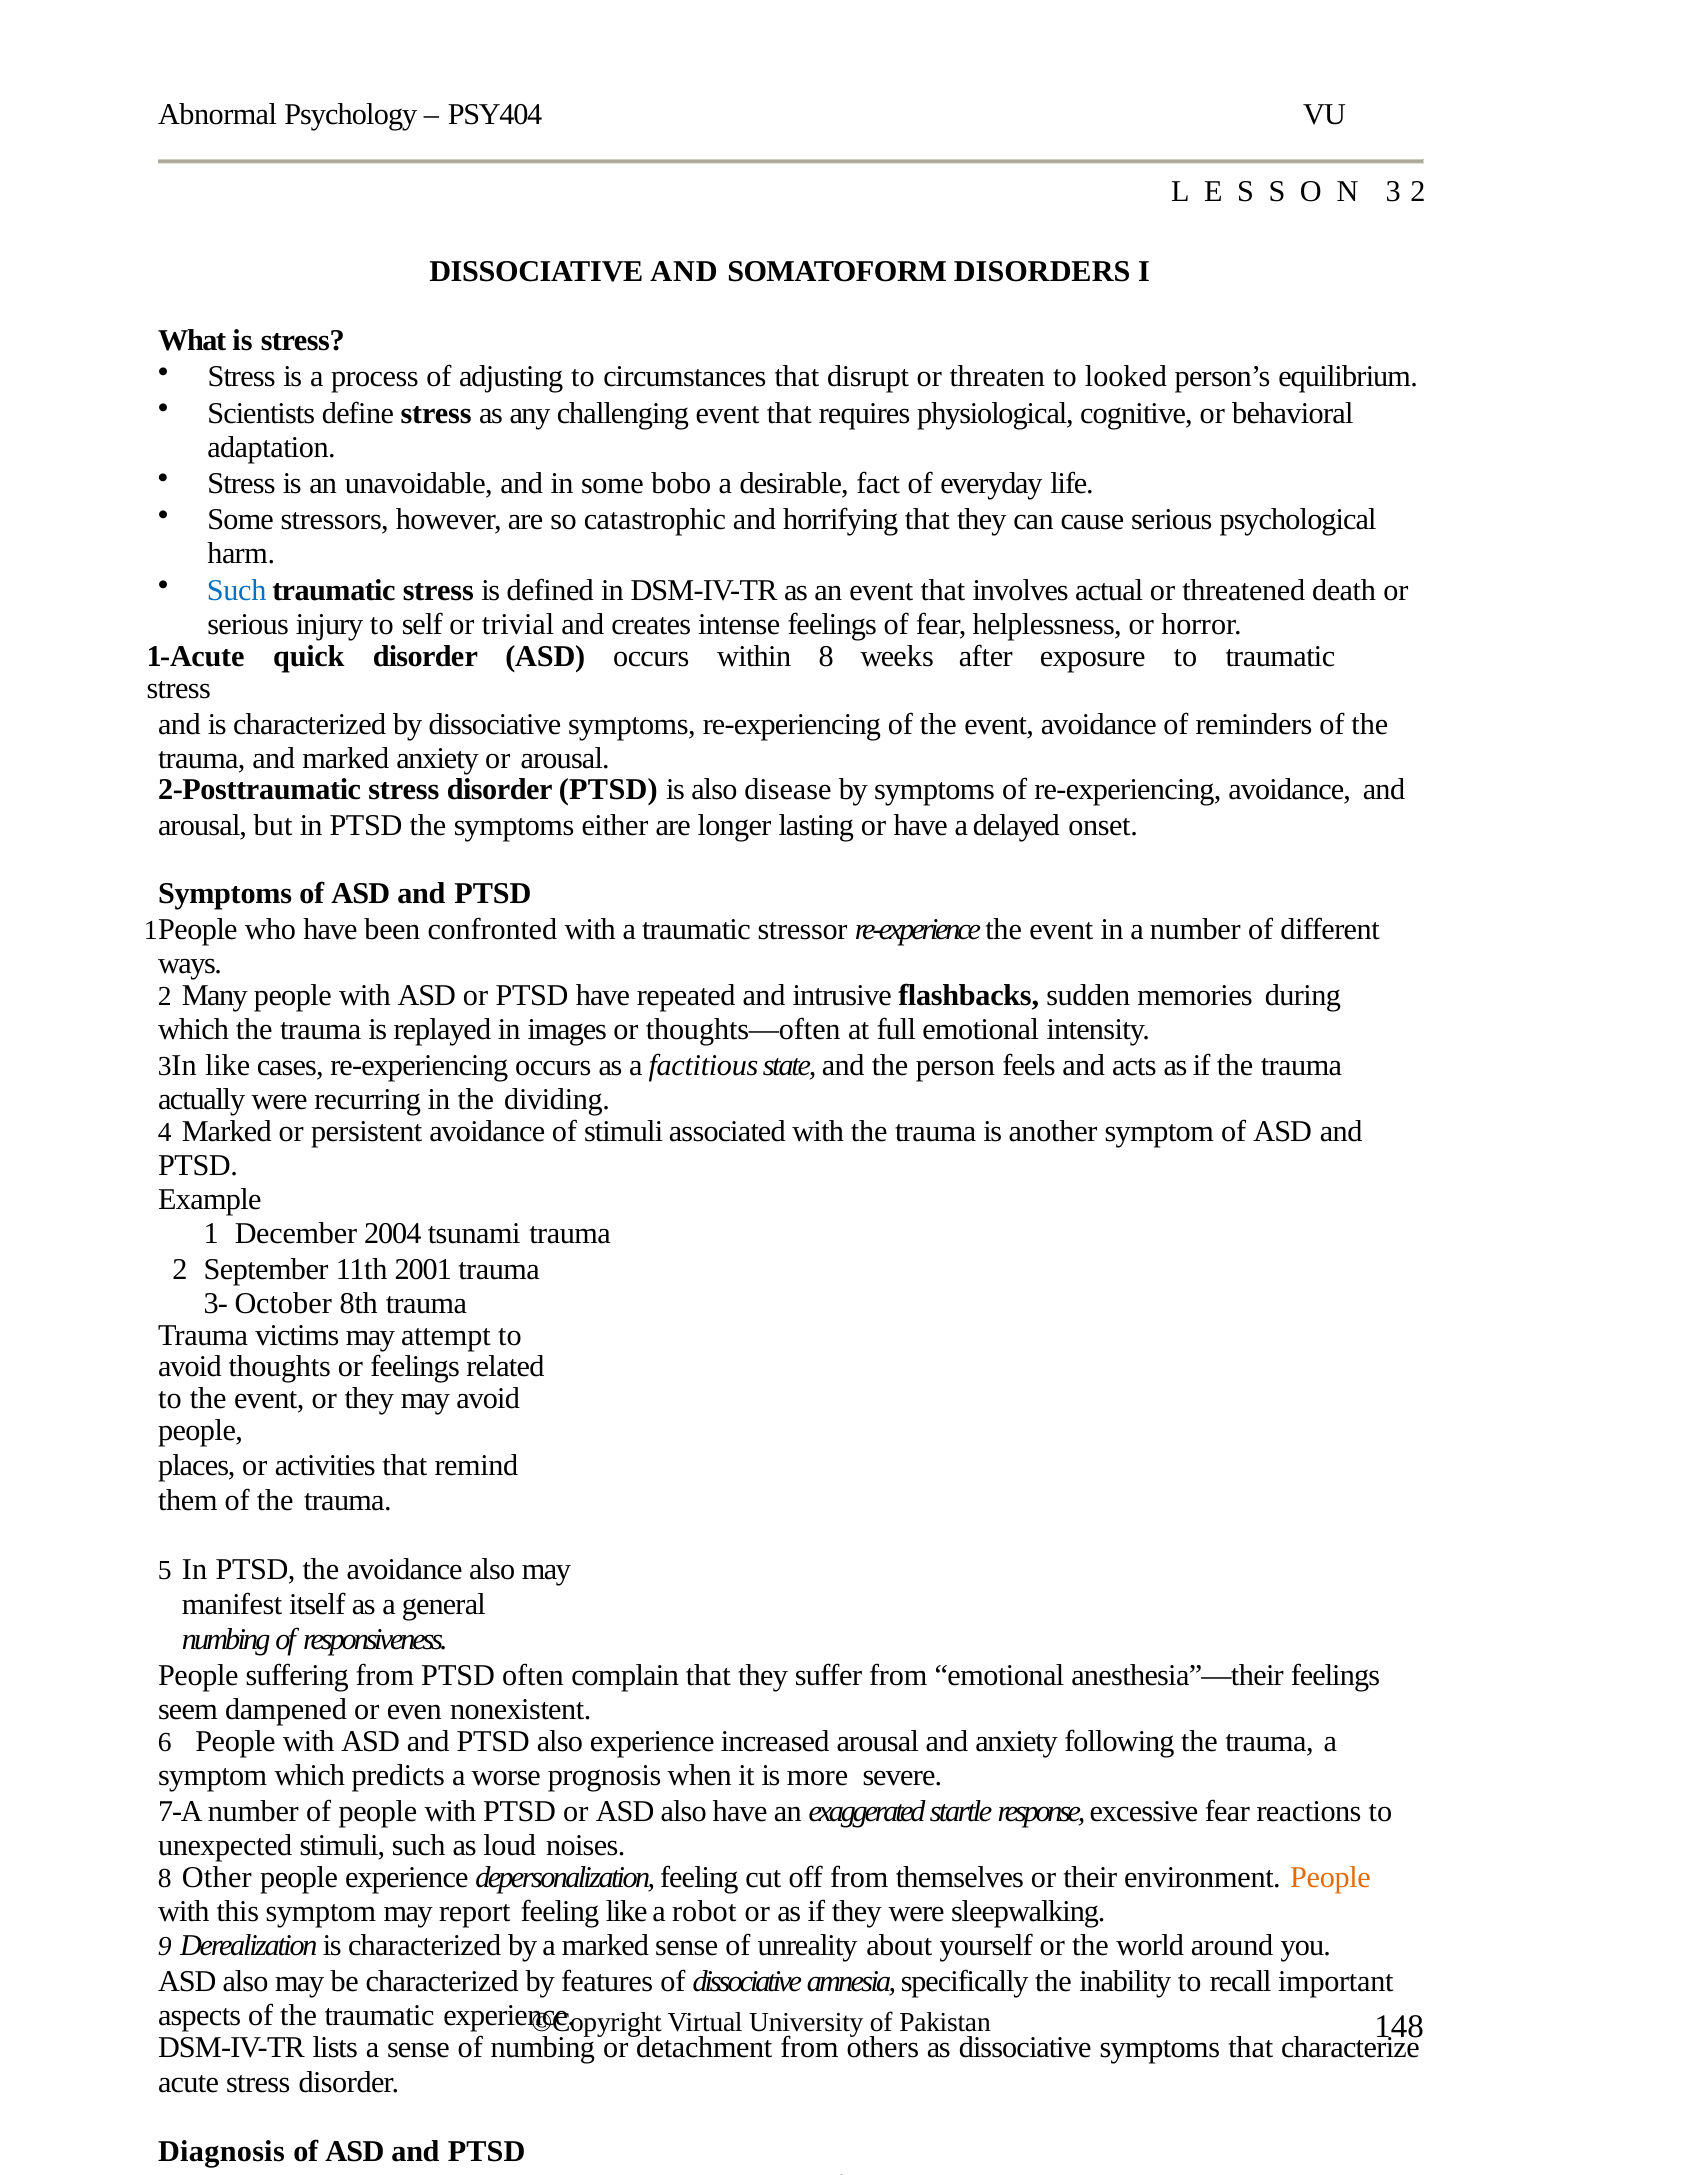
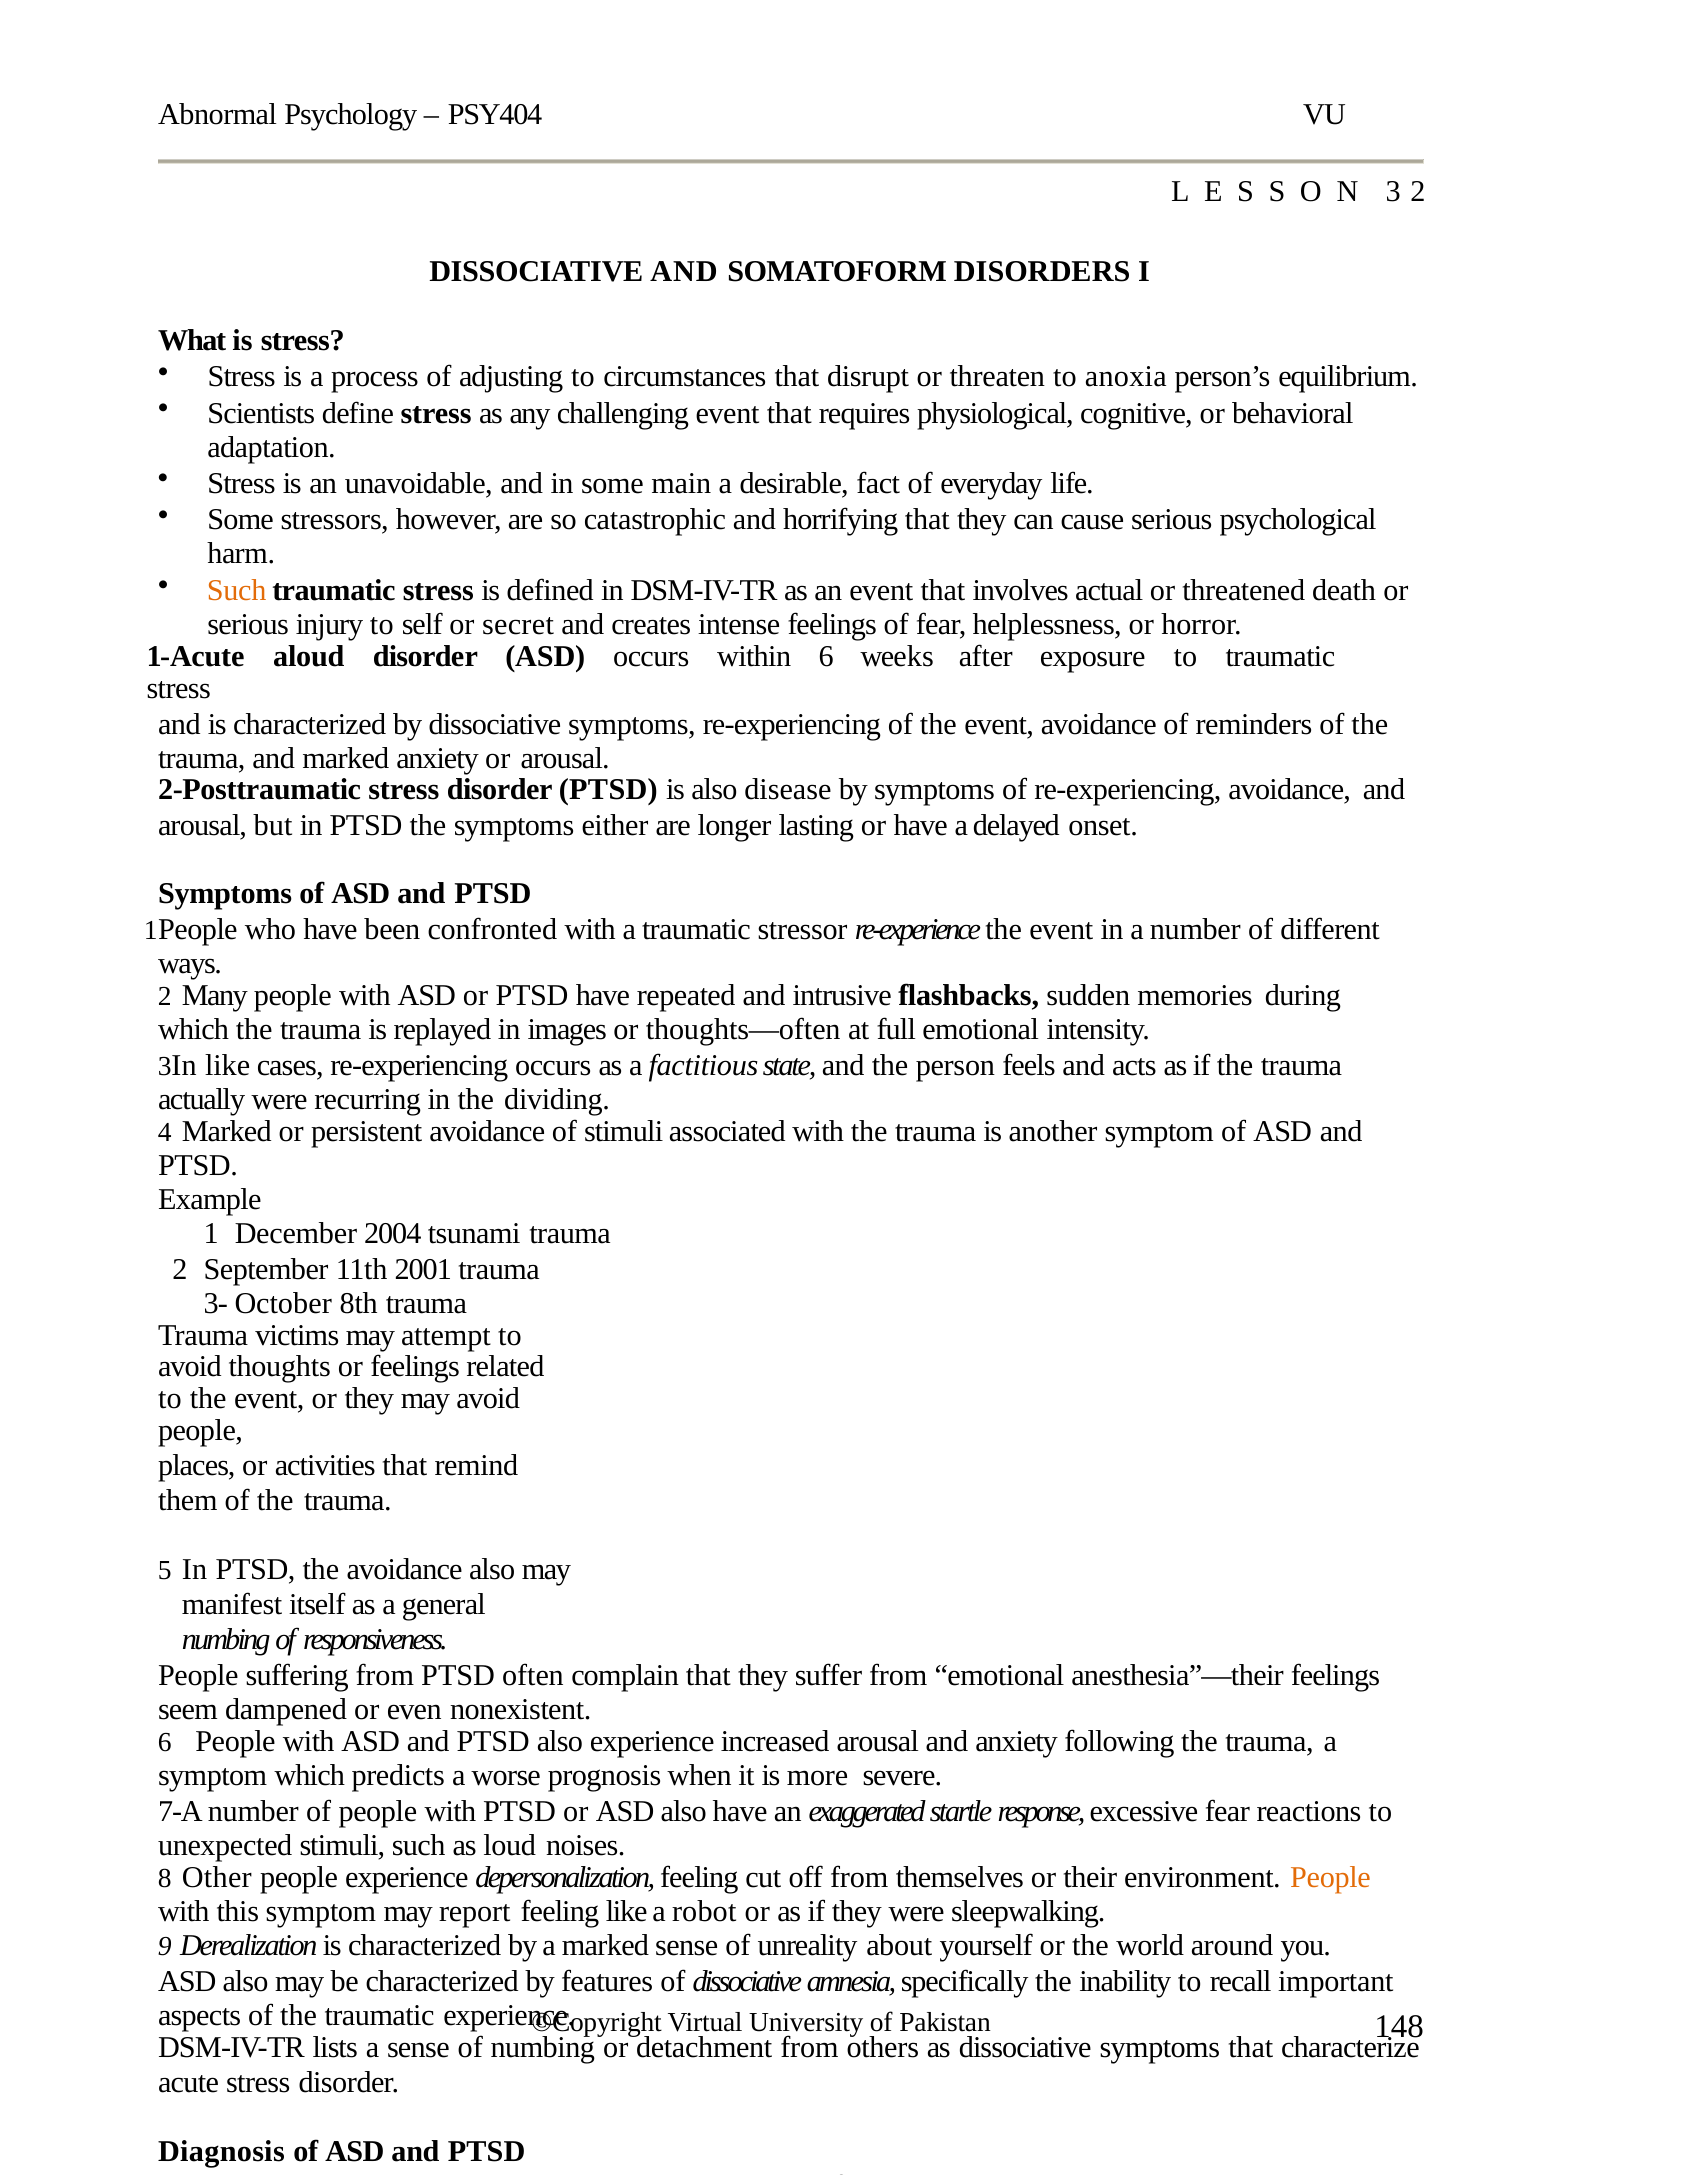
looked: looked -> anoxia (1126, 377)
bobo: bobo -> main (681, 483)
Such colour: blue -> orange (237, 590)
trivial: trivial -> secret (518, 624)
quick: quick -> aloud (309, 656)
within 8: 8 -> 6 (826, 656)
